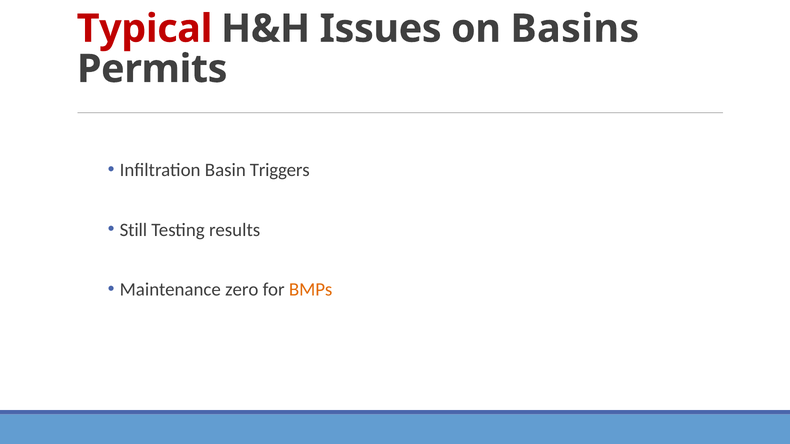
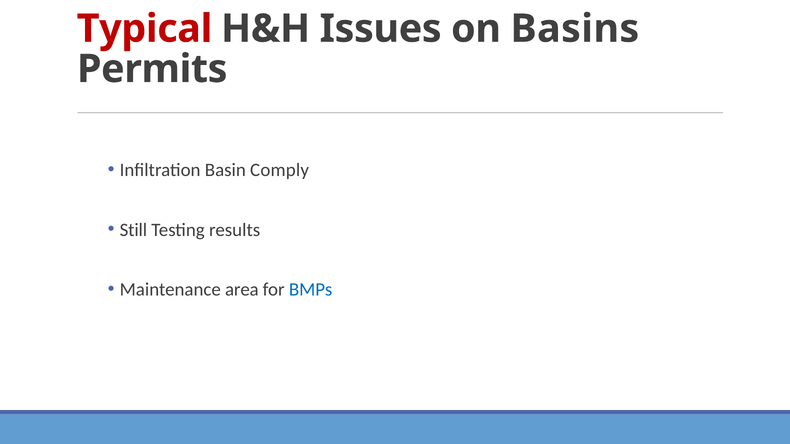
Triggers: Triggers -> Comply (280, 170)
zero: zero -> area (242, 290)
BMPs colour: orange -> blue (311, 290)
